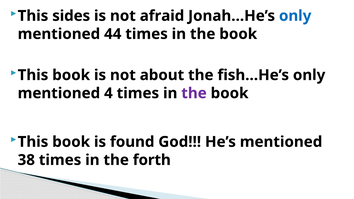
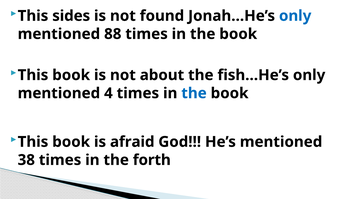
afraid: afraid -> found (162, 16)
44: 44 -> 88 (113, 34)
the colour: purple -> blue (194, 93)
found: found -> afraid (132, 142)
